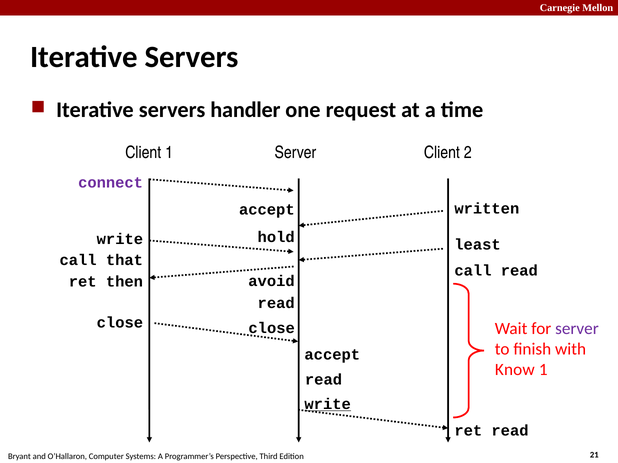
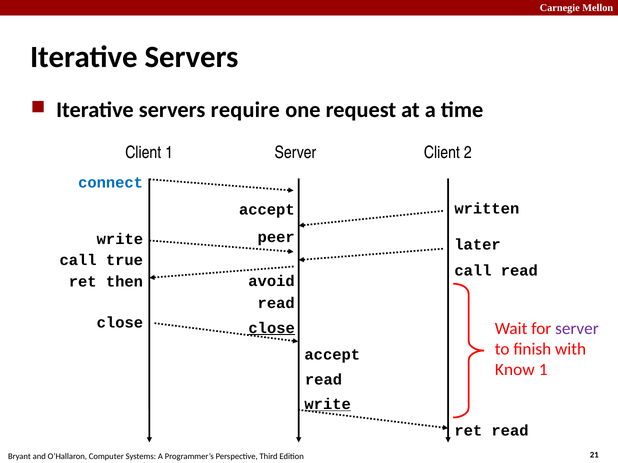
handler: handler -> require (245, 110)
connect colour: purple -> blue (111, 183)
hold: hold -> peer (276, 237)
least: least -> later (478, 245)
that: that -> true (124, 261)
close underline: none -> present (272, 328)
